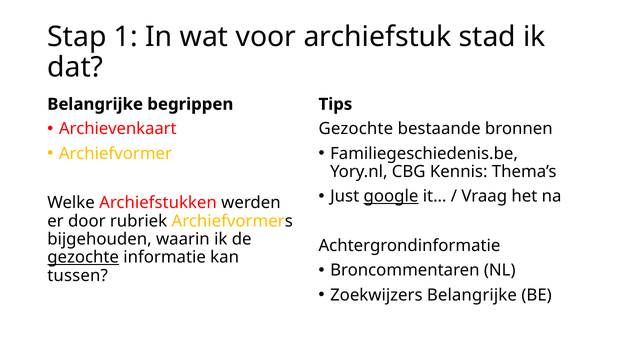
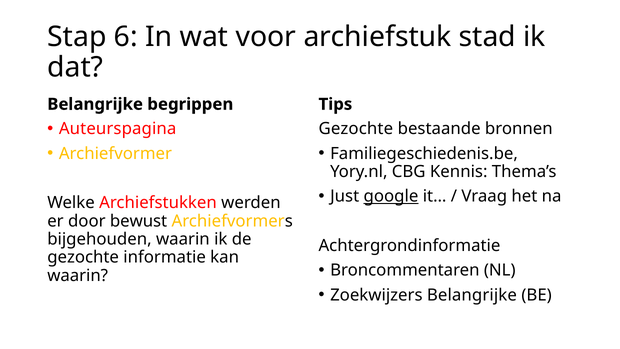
1: 1 -> 6 (126, 37)
Archievenkaart: Archievenkaart -> Auteurspagina (118, 129)
rubriek: rubriek -> bewust (139, 221)
gezochte underline: present -> none (83, 257)
tussen: tussen -> waarin (78, 275)
